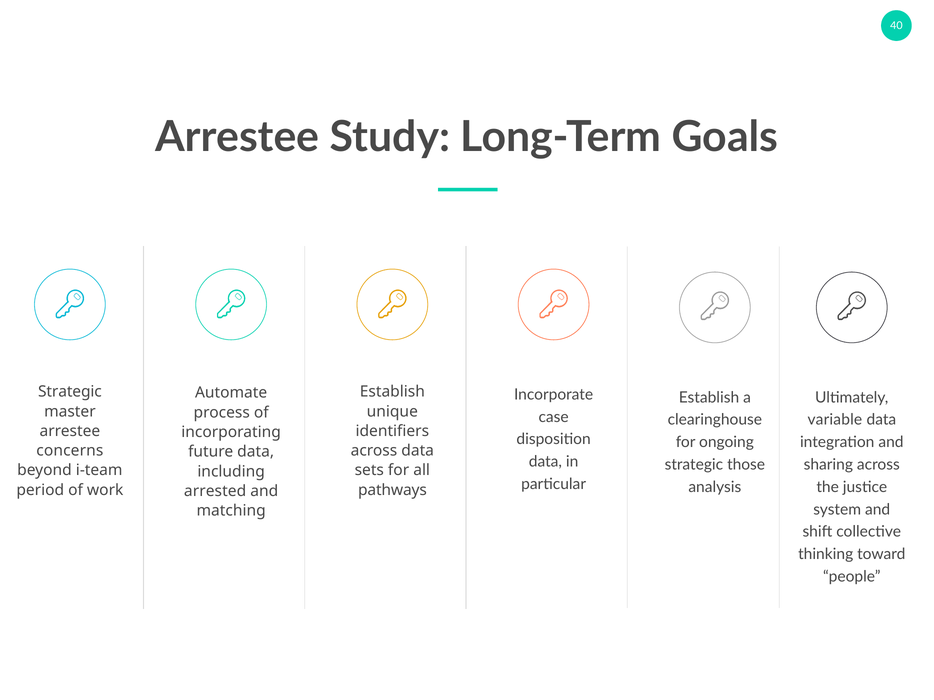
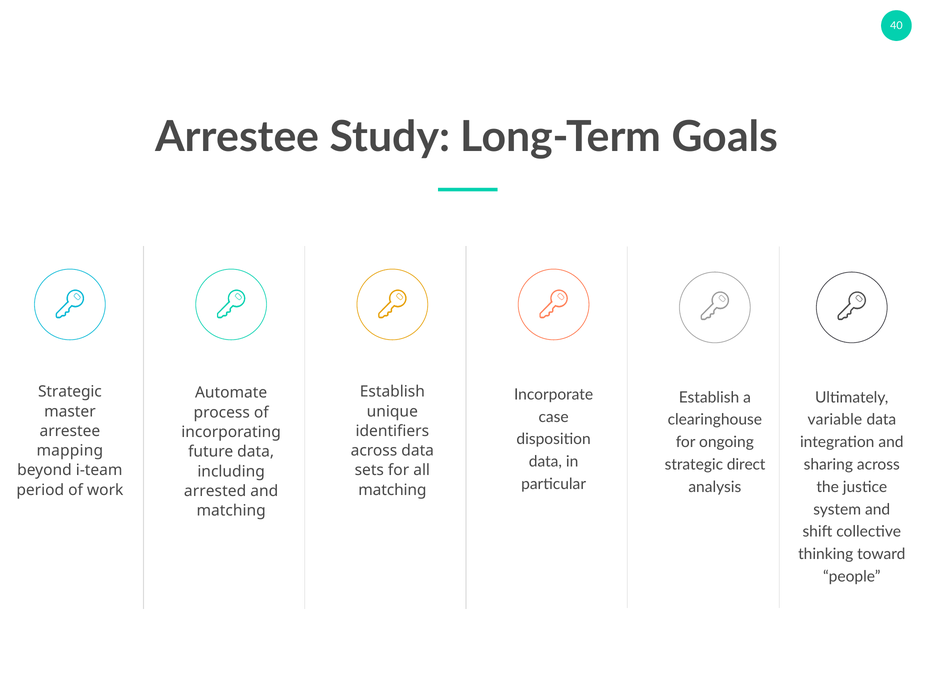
concerns: concerns -> mapping (70, 451)
those: those -> direct (746, 465)
pathways: pathways -> matching (392, 490)
